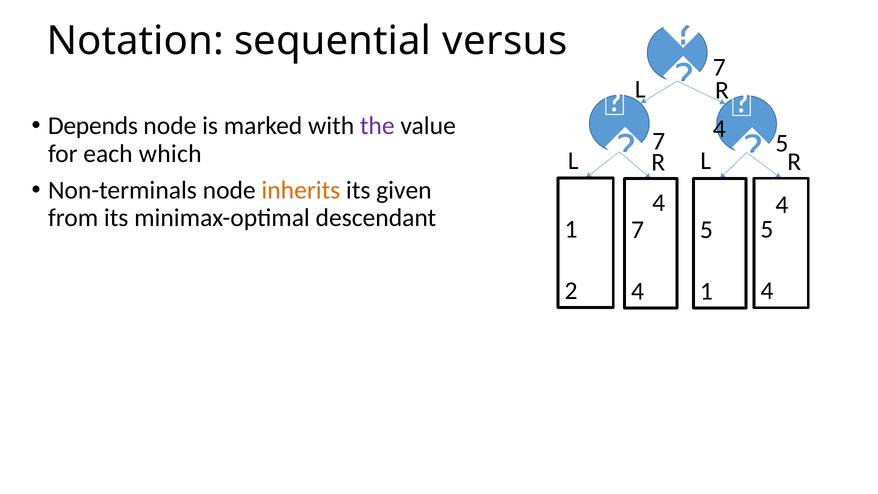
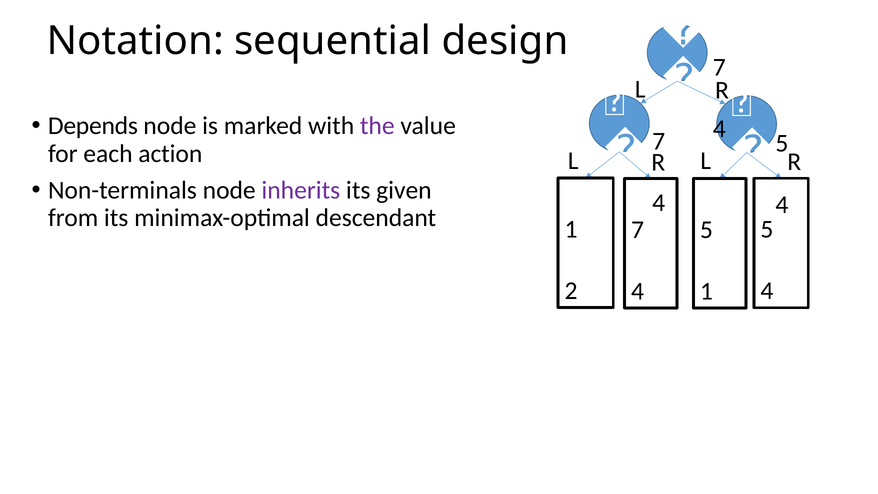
versus: versus -> design (505, 41)
which: which -> action (170, 154)
inherits colour: orange -> purple (301, 190)
